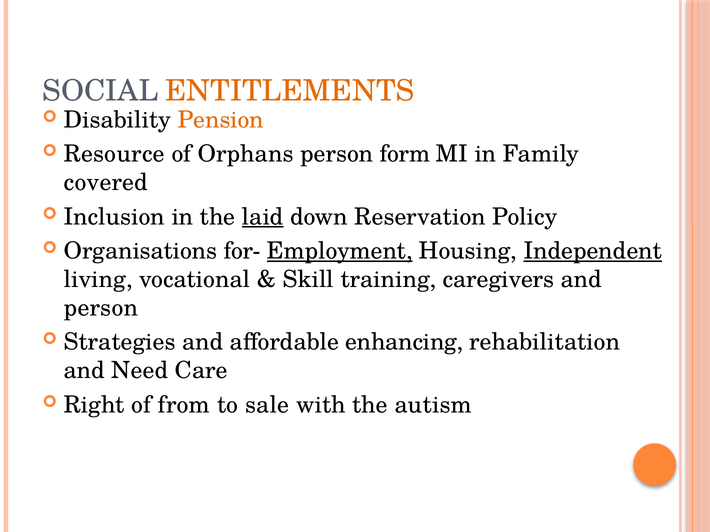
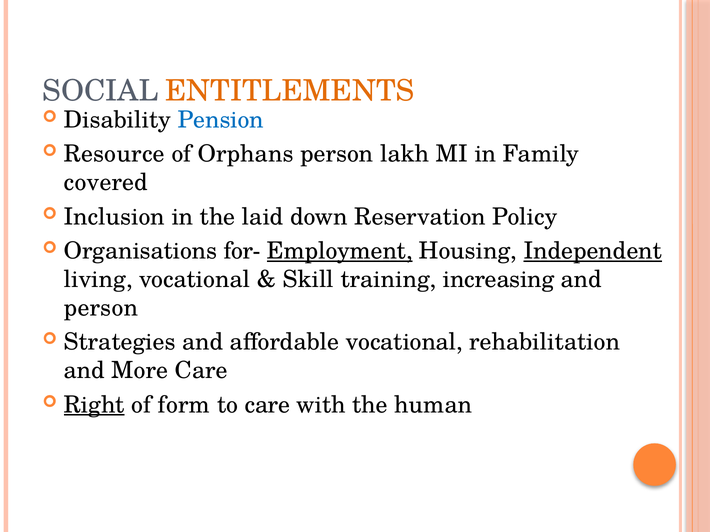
Pension colour: orange -> blue (221, 120)
form: form -> lakh (405, 154)
laid underline: present -> none (263, 217)
caregivers: caregivers -> increasing (499, 280)
affordable enhancing: enhancing -> vocational (404, 342)
Need: Need -> More (140, 371)
Right underline: none -> present (94, 405)
from: from -> form (184, 405)
to sale: sale -> care (267, 405)
autism: autism -> human (433, 405)
